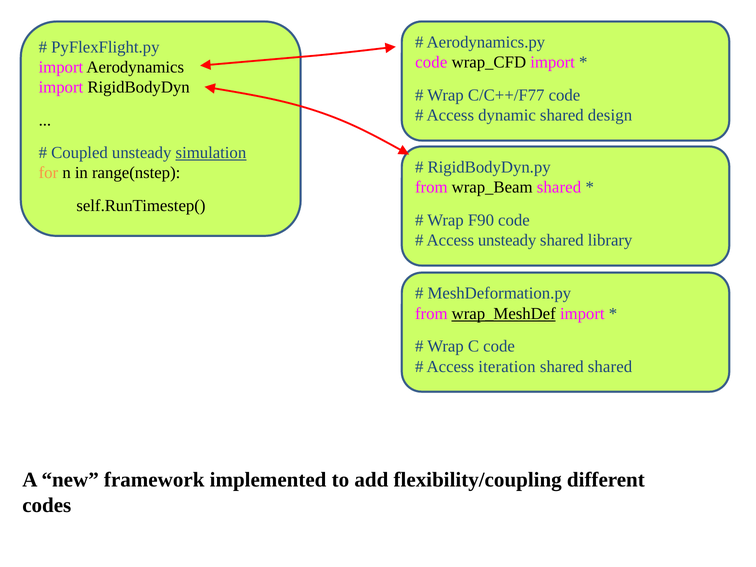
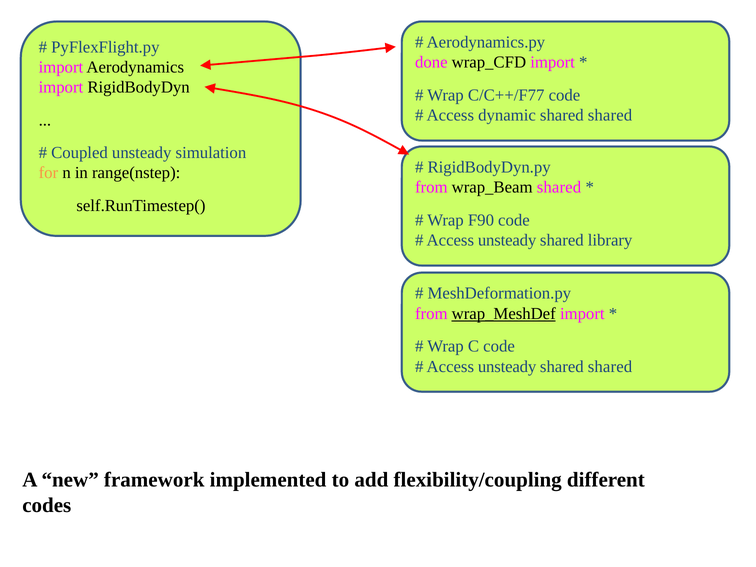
code: code -> done (431, 62)
dynamic shared design: design -> shared (610, 115)
simulation underline: present -> none (211, 153)
iteration: iteration -> unsteady (507, 367)
